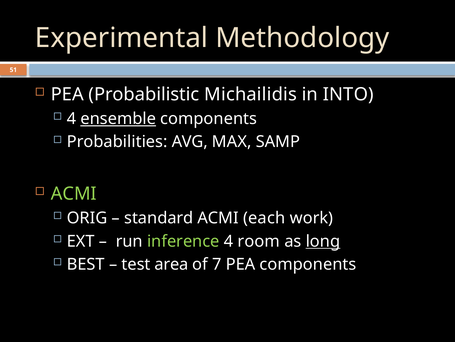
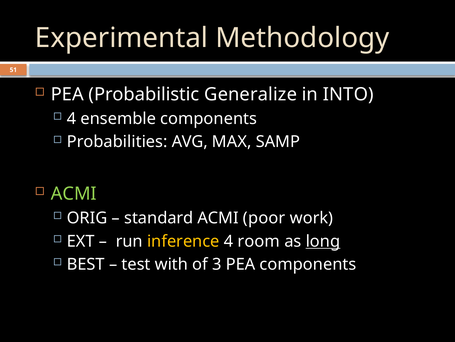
Michailidis: Michailidis -> Generalize (251, 94)
ensemble underline: present -> none (118, 118)
each: each -> poor (264, 218)
inference colour: light green -> yellow (183, 241)
area: area -> with (171, 264)
7: 7 -> 3 (217, 264)
